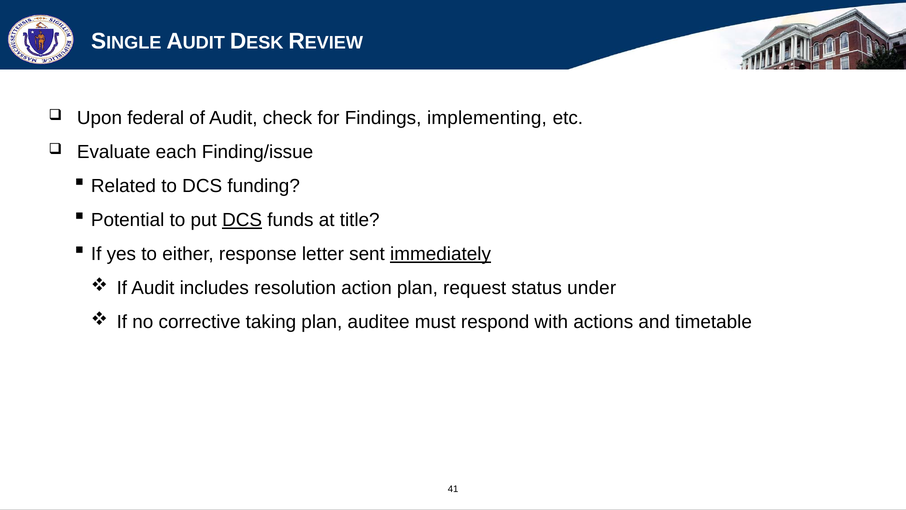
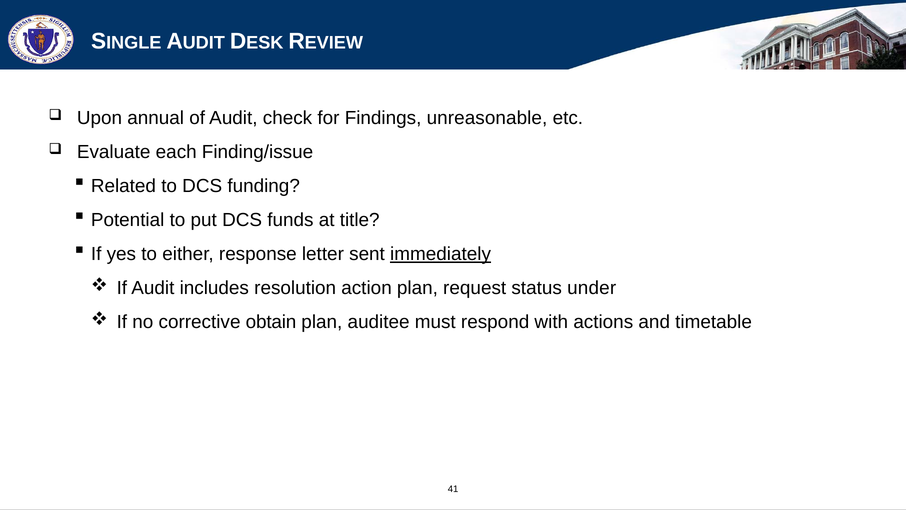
federal: federal -> annual (156, 118)
implementing: implementing -> unreasonable (487, 118)
DCS underline: present -> none (242, 220)
taking: taking -> obtain (271, 322)
